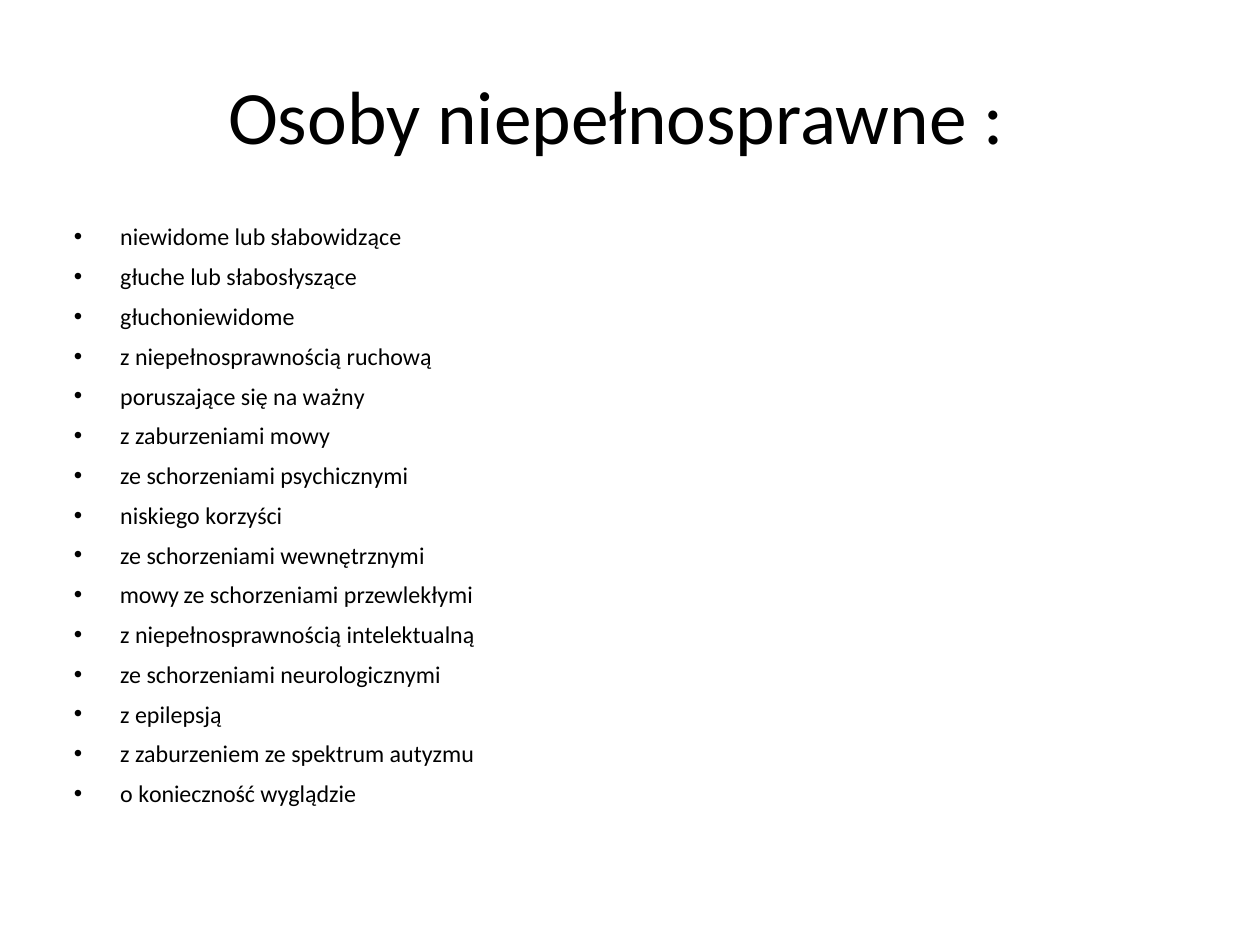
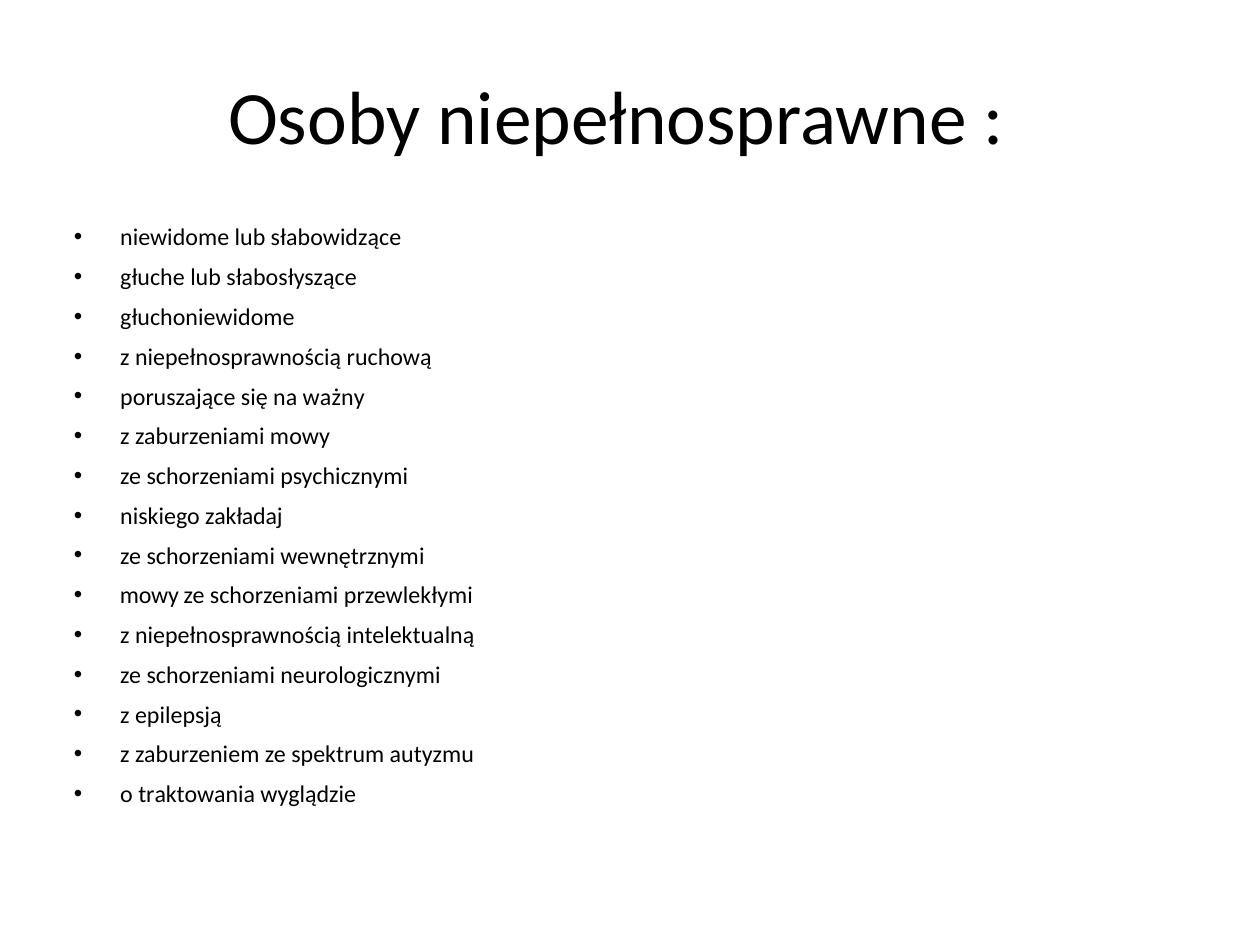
korzyści: korzyści -> zakładaj (244, 516)
konieczność: konieczność -> traktowania (197, 795)
